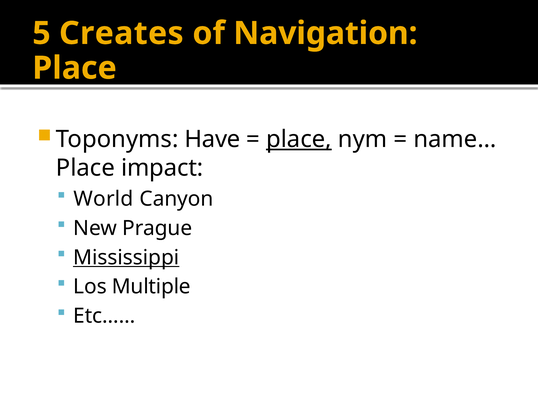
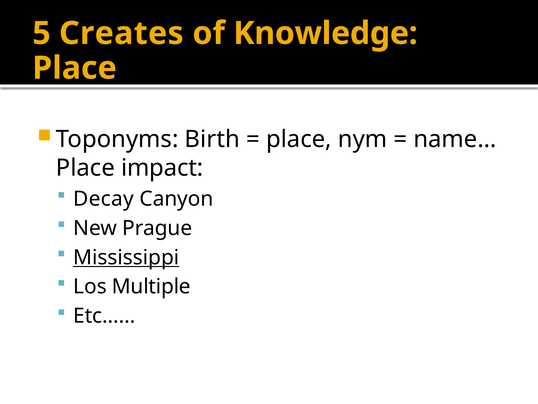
Navigation: Navigation -> Knowledge (325, 33)
Have: Have -> Birth (212, 139)
place underline: present -> none (299, 139)
World: World -> Decay (103, 199)
